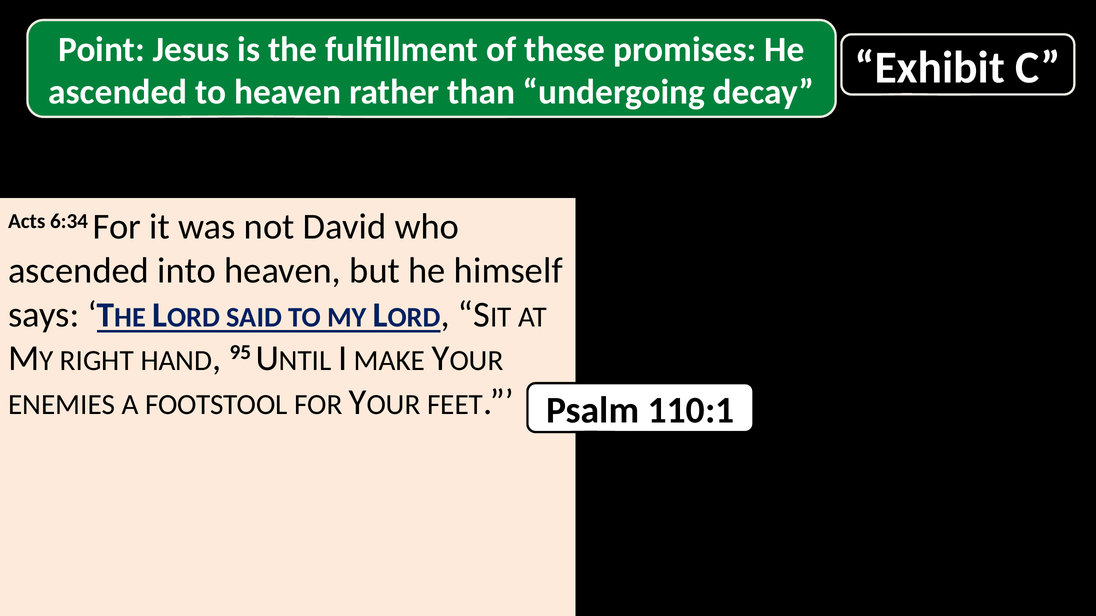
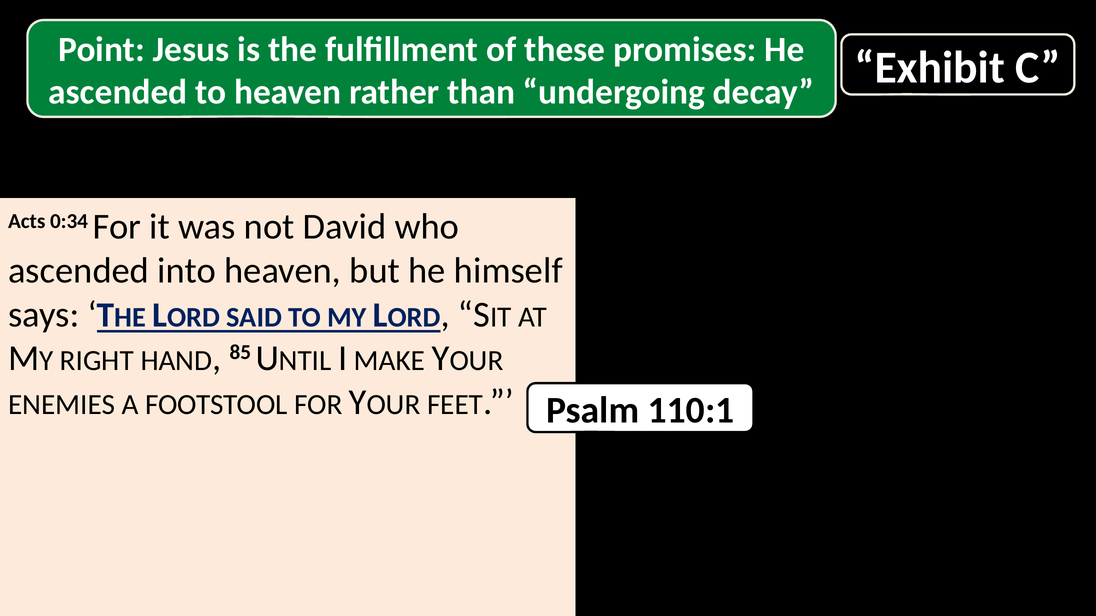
6:34: 6:34 -> 0:34 (69, 221)
95: 95 -> 85 (240, 353)
